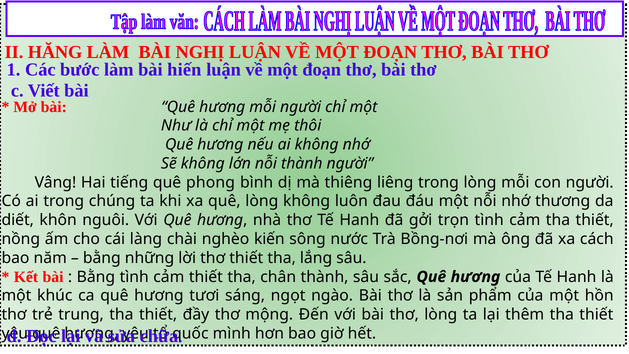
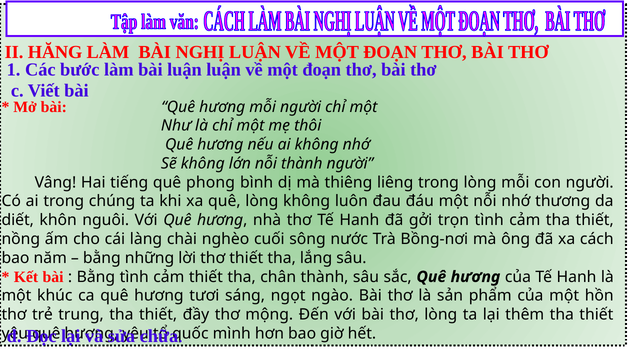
bài hiến: hiến -> luận (184, 70)
kiến: kiến -> cuối (269, 239)
